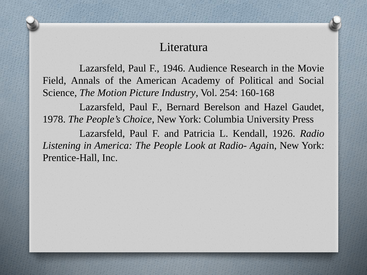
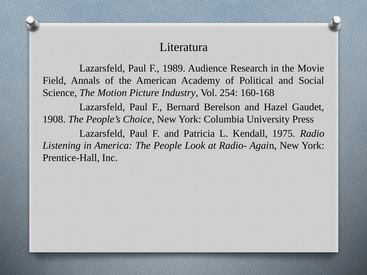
1946: 1946 -> 1989 (174, 68)
1978: 1978 -> 1908 (54, 119)
1926: 1926 -> 1975 (284, 134)
